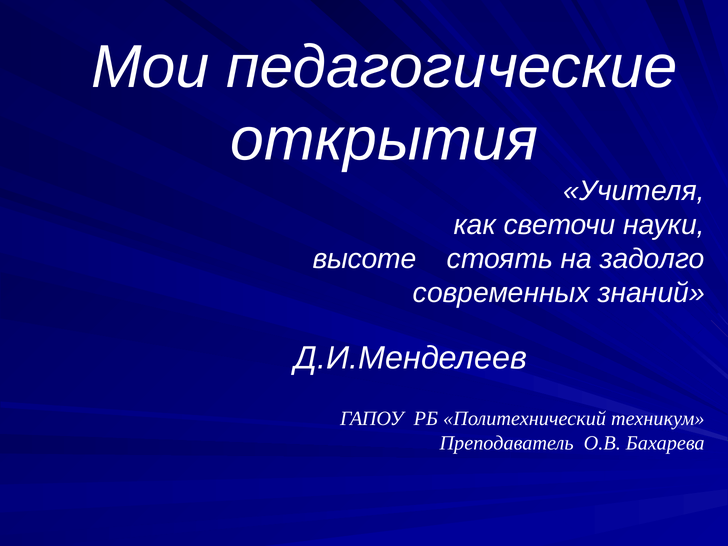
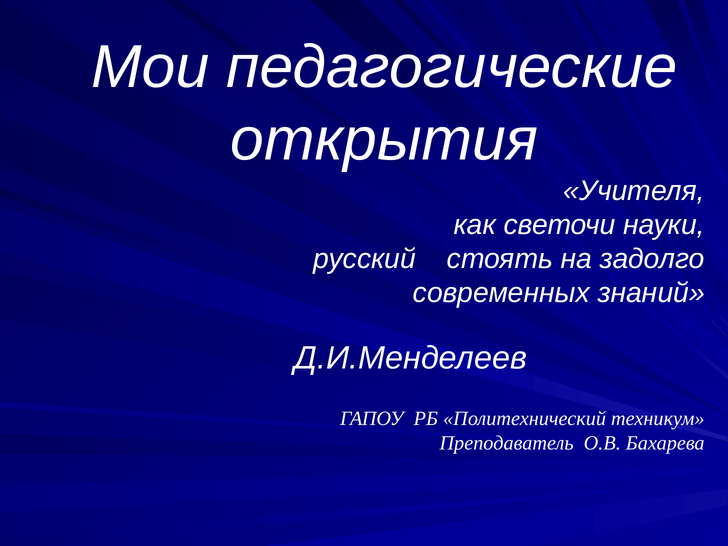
высоте: высоте -> русский (365, 259)
